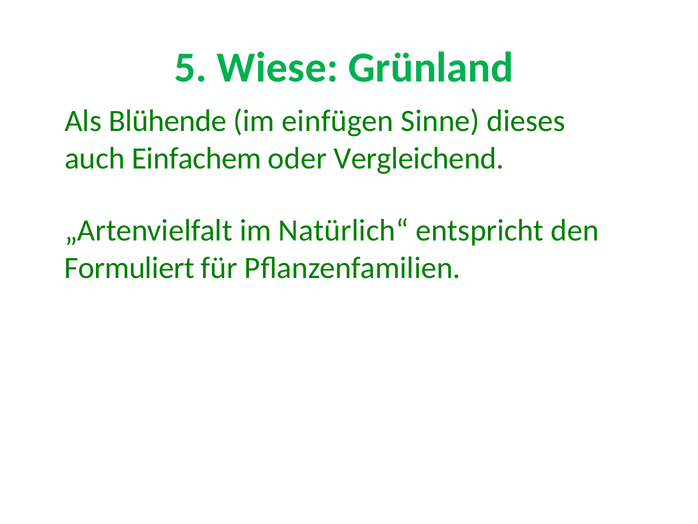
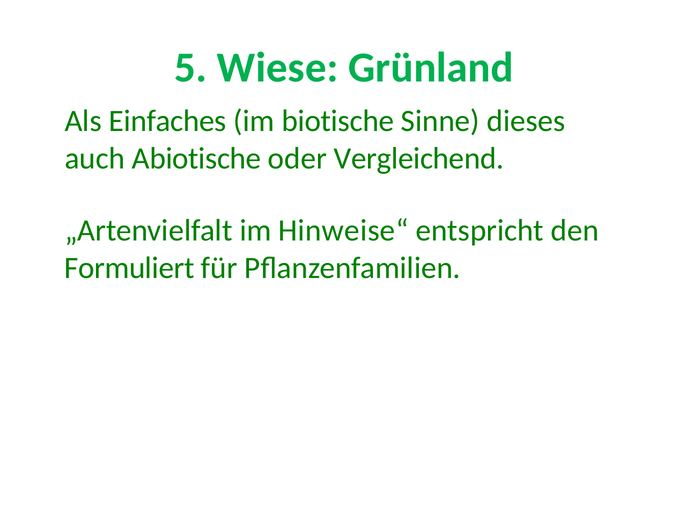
Blühende: Blühende -> Einfaches (168, 121)
einfügen: einfügen -> biotische (338, 121)
Einfachem: Einfachem -> Abiotische (197, 158)
Natürlich“: Natürlich“ -> Hinweise“ (344, 230)
